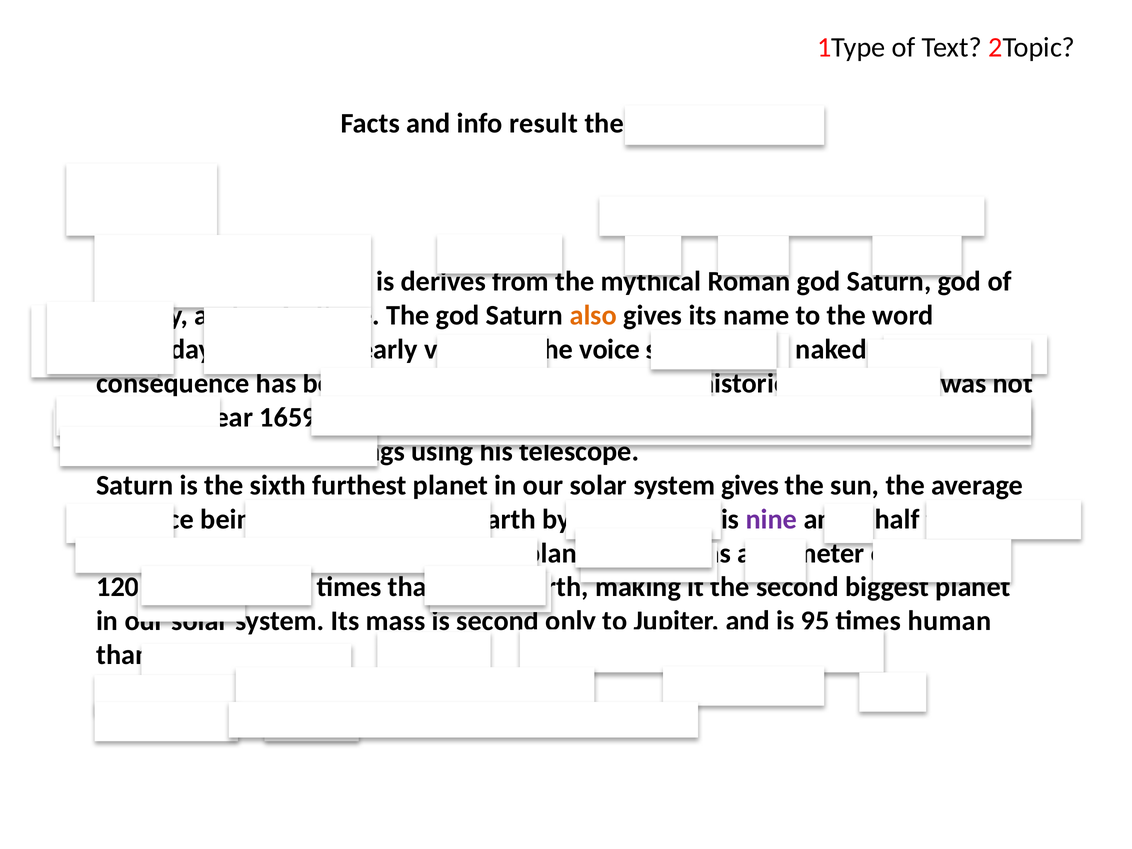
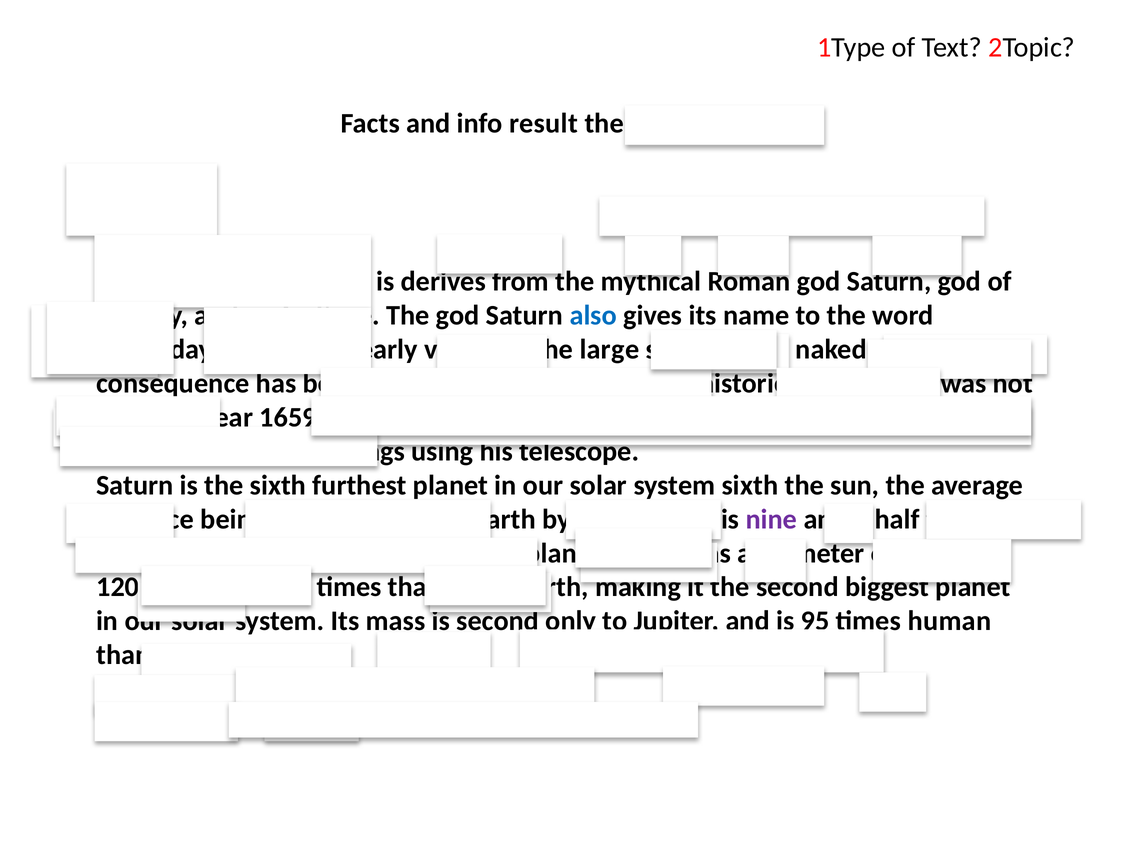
also colour: orange -> blue (593, 315)
voice: voice -> large (609, 349)
gives: gives -> sixth (750, 485)
